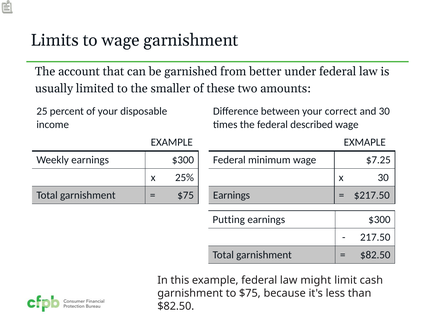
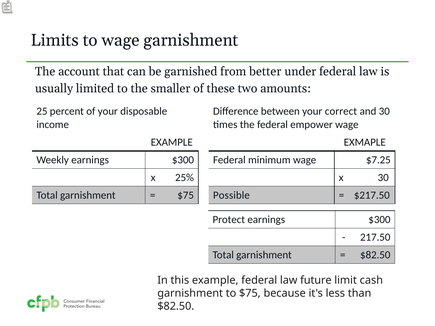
described: described -> empower (312, 125)
$75 Earnings: Earnings -> Possible (231, 195)
Putting: Putting -> Protect (229, 220)
might: might -> future (316, 280)
